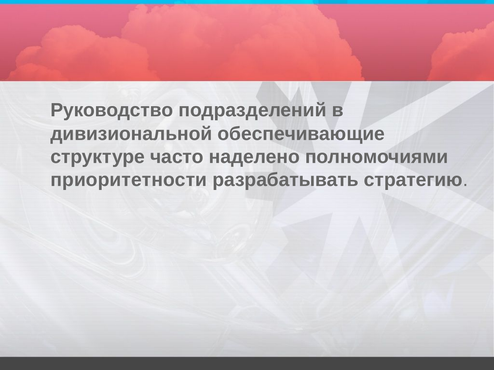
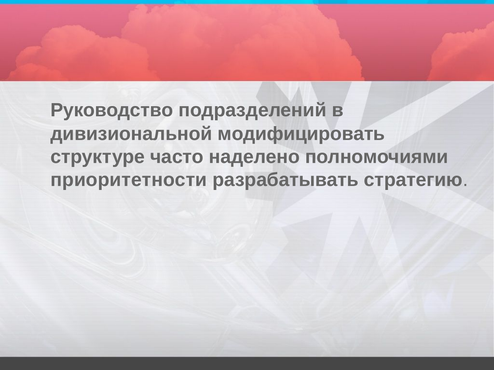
обеспечивающие: обеспечивающие -> модифицировать (301, 134)
